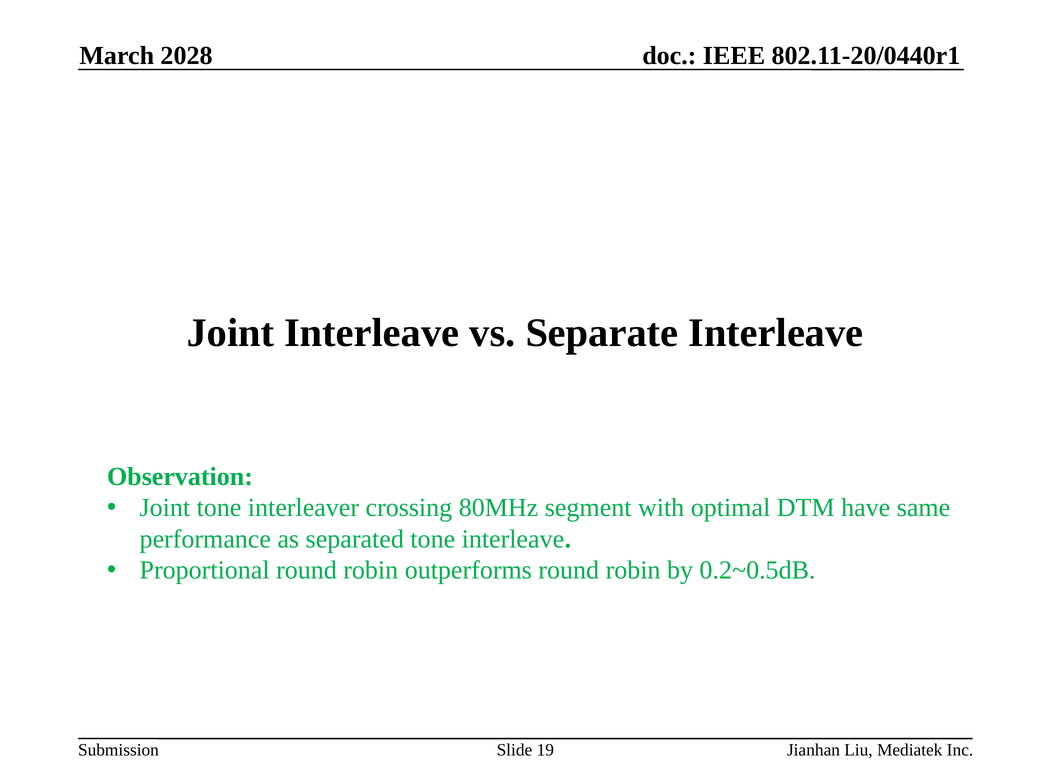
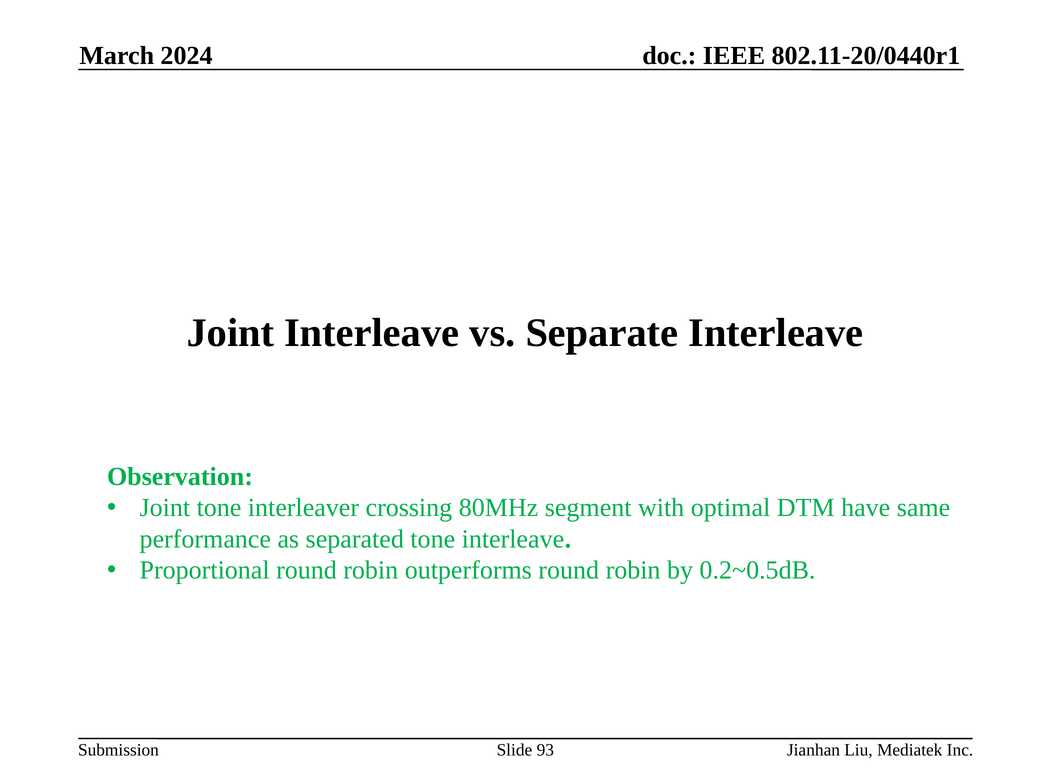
2028: 2028 -> 2024 (187, 56)
19: 19 -> 93 (545, 750)
